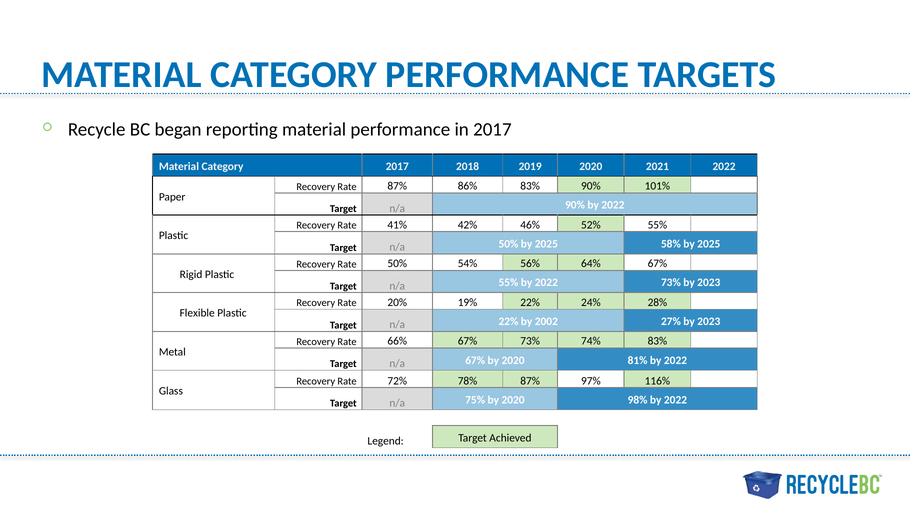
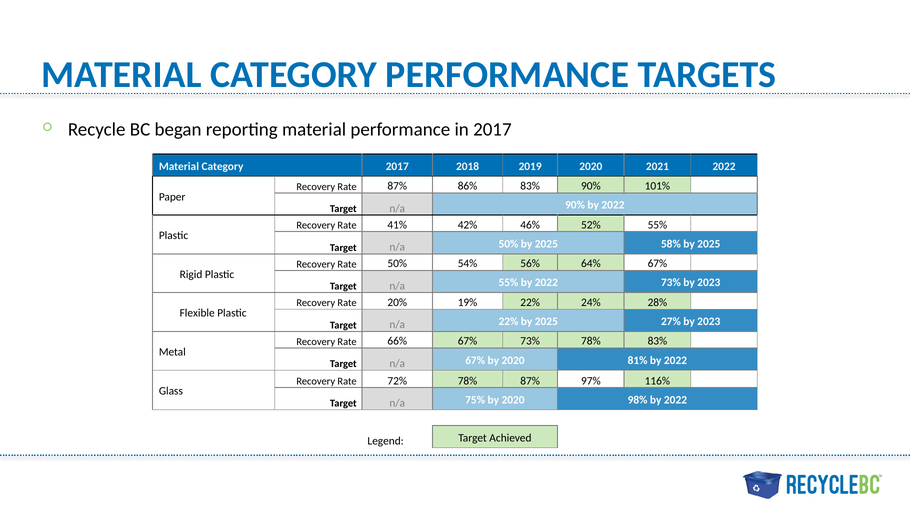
22% by 2002: 2002 -> 2025 (546, 321)
73% 74%: 74% -> 78% (591, 341)
